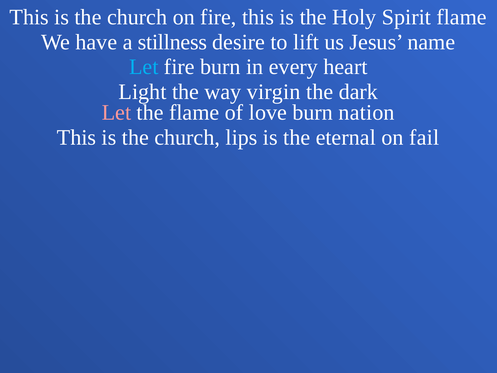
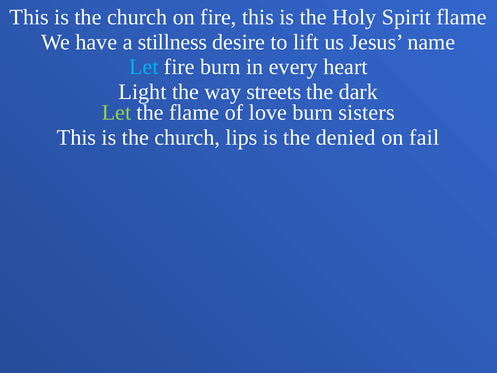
virgin: virgin -> streets (274, 92)
Let colour: pink -> light green (116, 112)
nation: nation -> sisters (367, 112)
eternal: eternal -> denied (346, 137)
